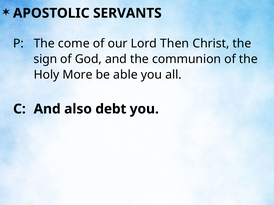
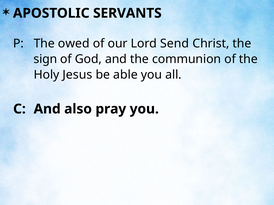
come: come -> owed (74, 44)
Then: Then -> Send (175, 44)
More: More -> Jesus (77, 75)
debt: debt -> pray (111, 109)
